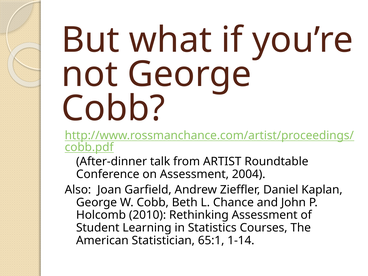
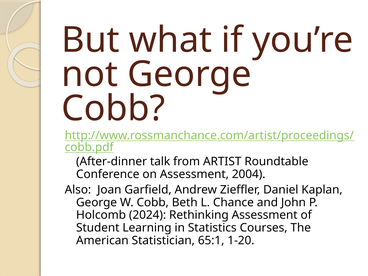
2010: 2010 -> 2024 (148, 215)
1-14: 1-14 -> 1-20 (241, 240)
